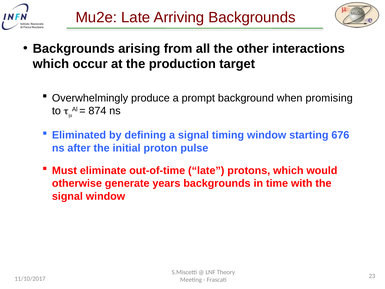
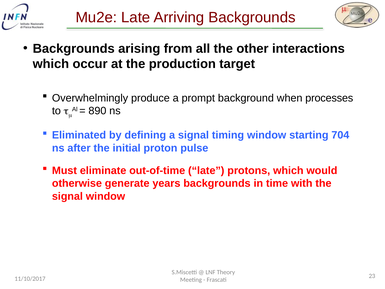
promising: promising -> processes (329, 98)
874: 874 -> 890 (97, 111)
676: 676 -> 704 (340, 135)
